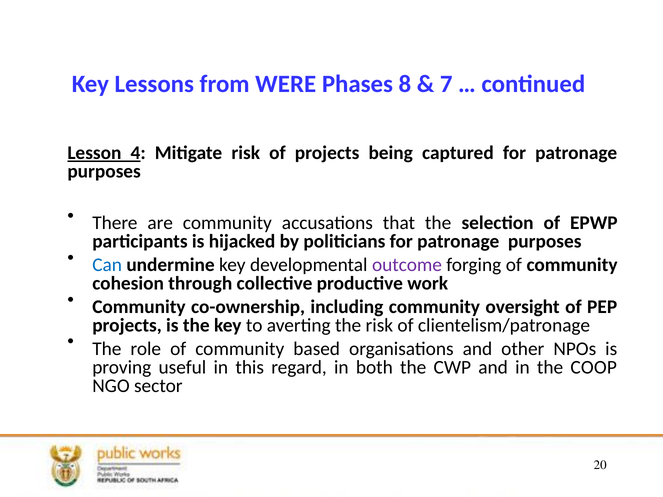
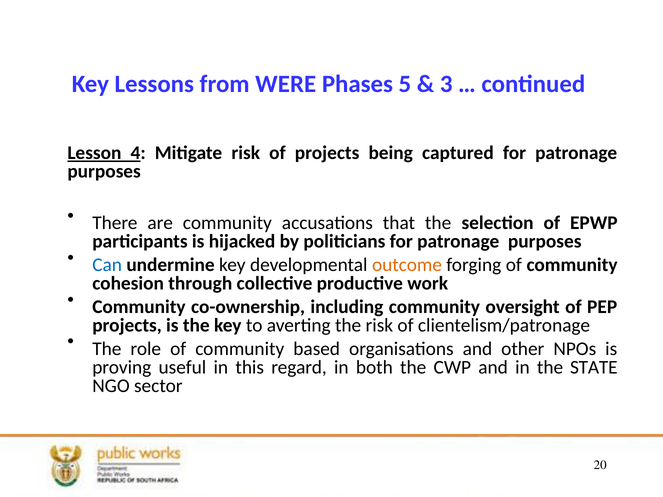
8: 8 -> 5 (405, 84)
7: 7 -> 3 (446, 84)
outcome colour: purple -> orange (407, 265)
COOP: COOP -> STATE (594, 367)
